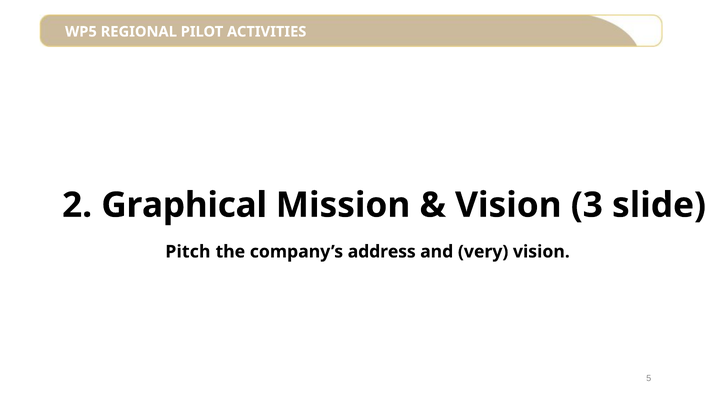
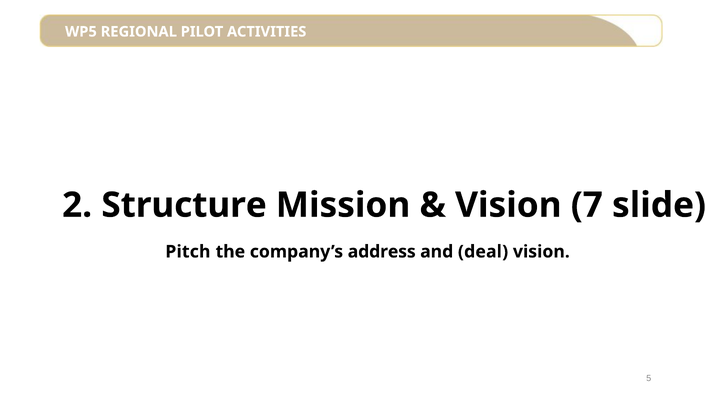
Graphical: Graphical -> Structure (184, 205)
3: 3 -> 7 (587, 205)
very: very -> deal (483, 252)
